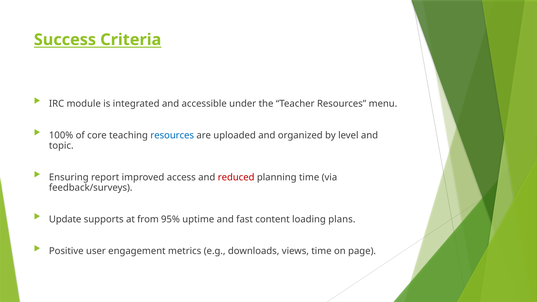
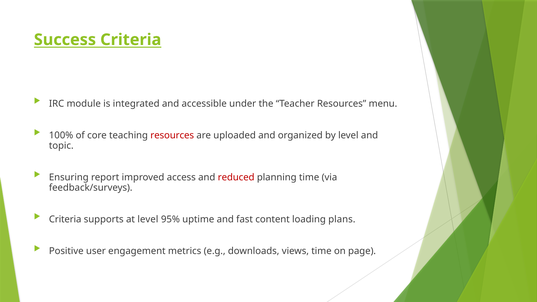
resources colour: blue -> red (172, 135)
Update: Update -> Criteria (65, 219)
at from: from -> level (148, 219)
